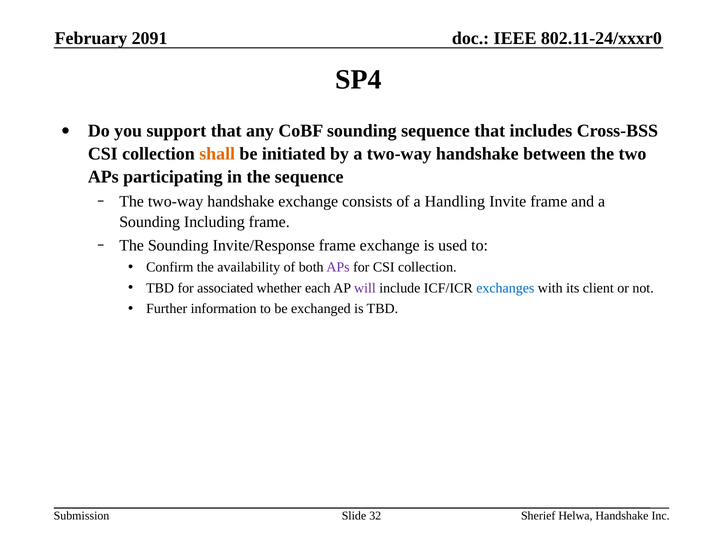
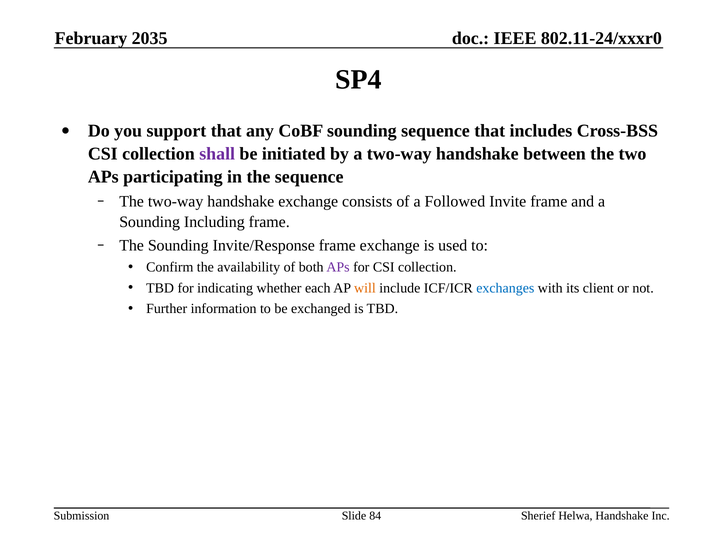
2091: 2091 -> 2035 (150, 38)
shall colour: orange -> purple (217, 154)
Handling: Handling -> Followed (455, 201)
associated: associated -> indicating (225, 288)
will colour: purple -> orange (365, 288)
32: 32 -> 84 (375, 516)
